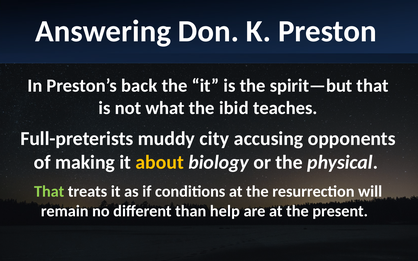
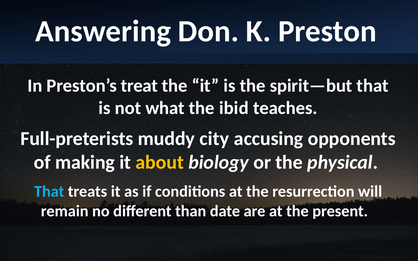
back: back -> treat (139, 86)
That colour: light green -> light blue (49, 192)
help: help -> date (225, 211)
